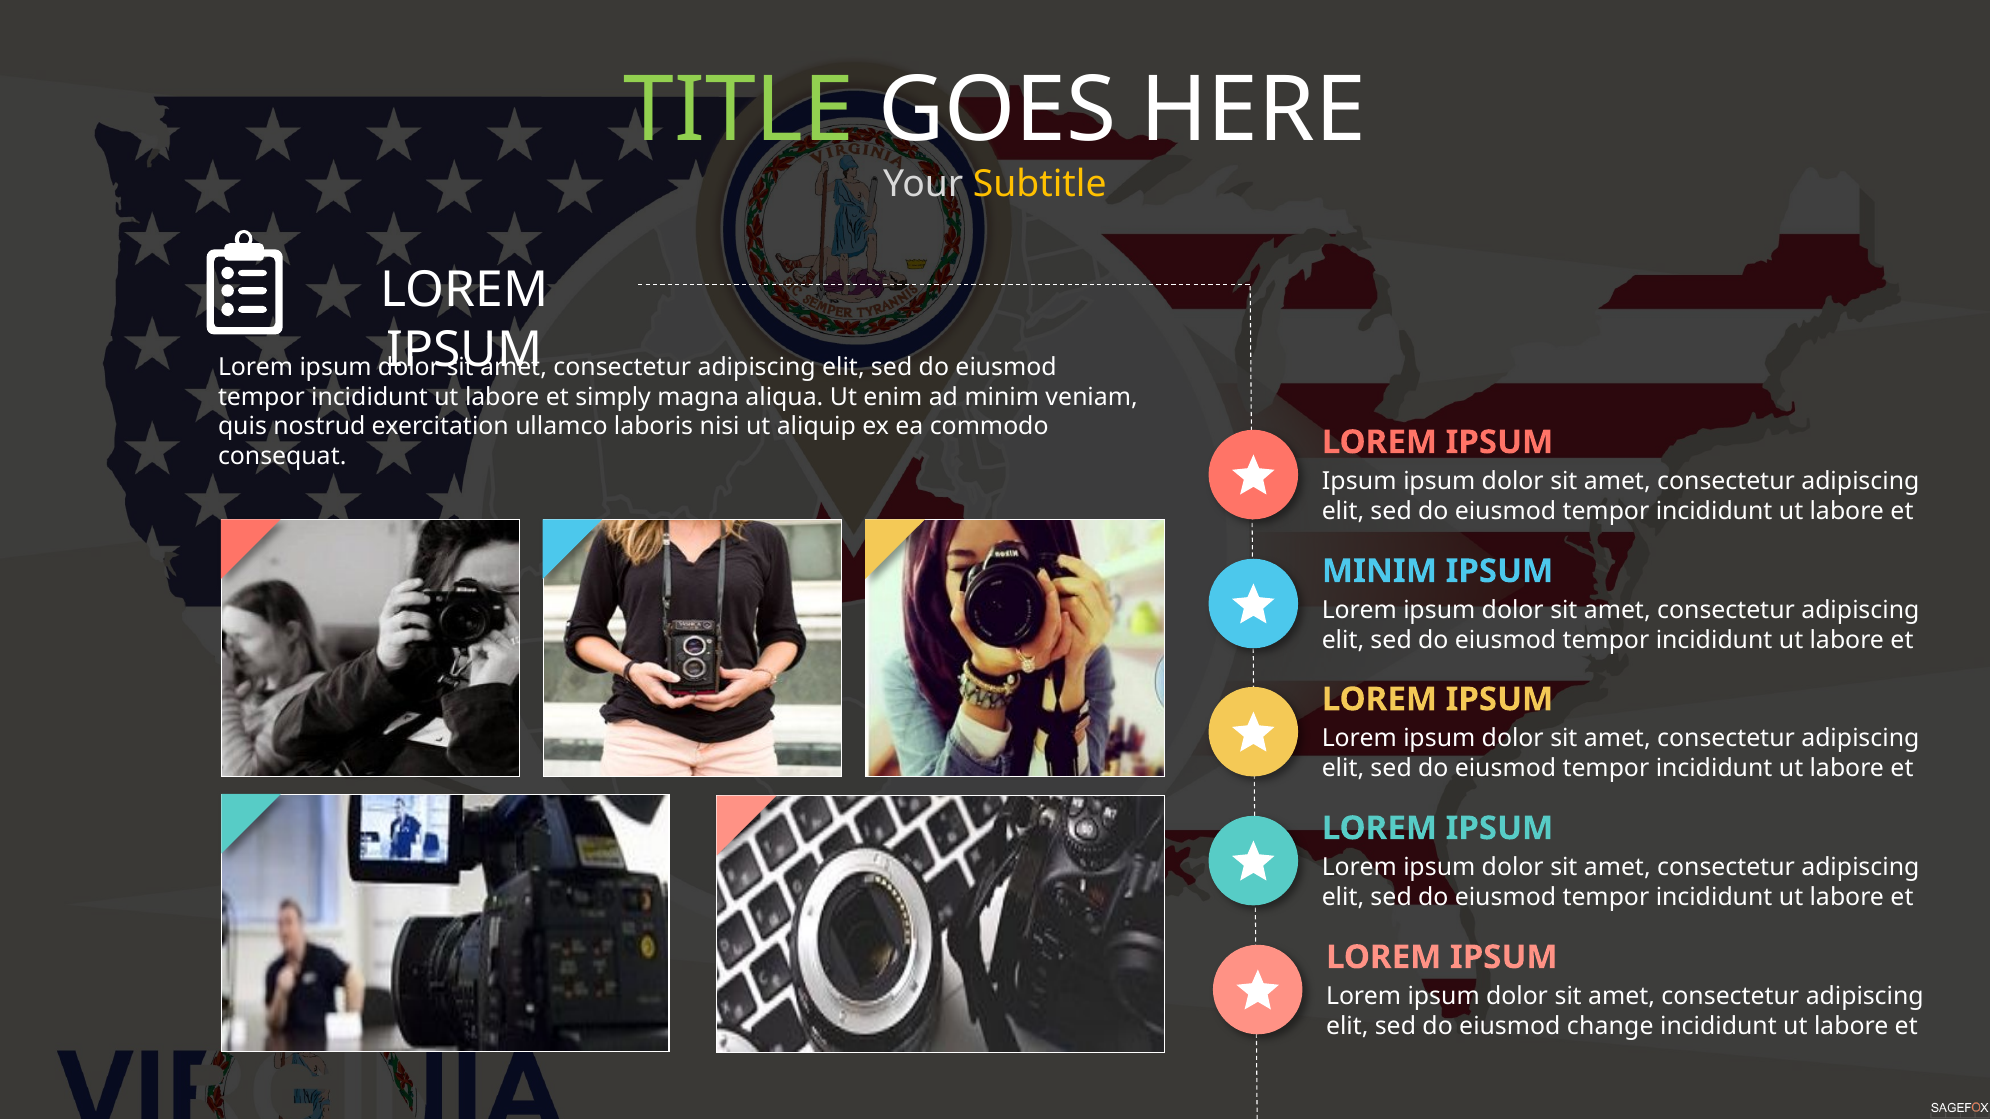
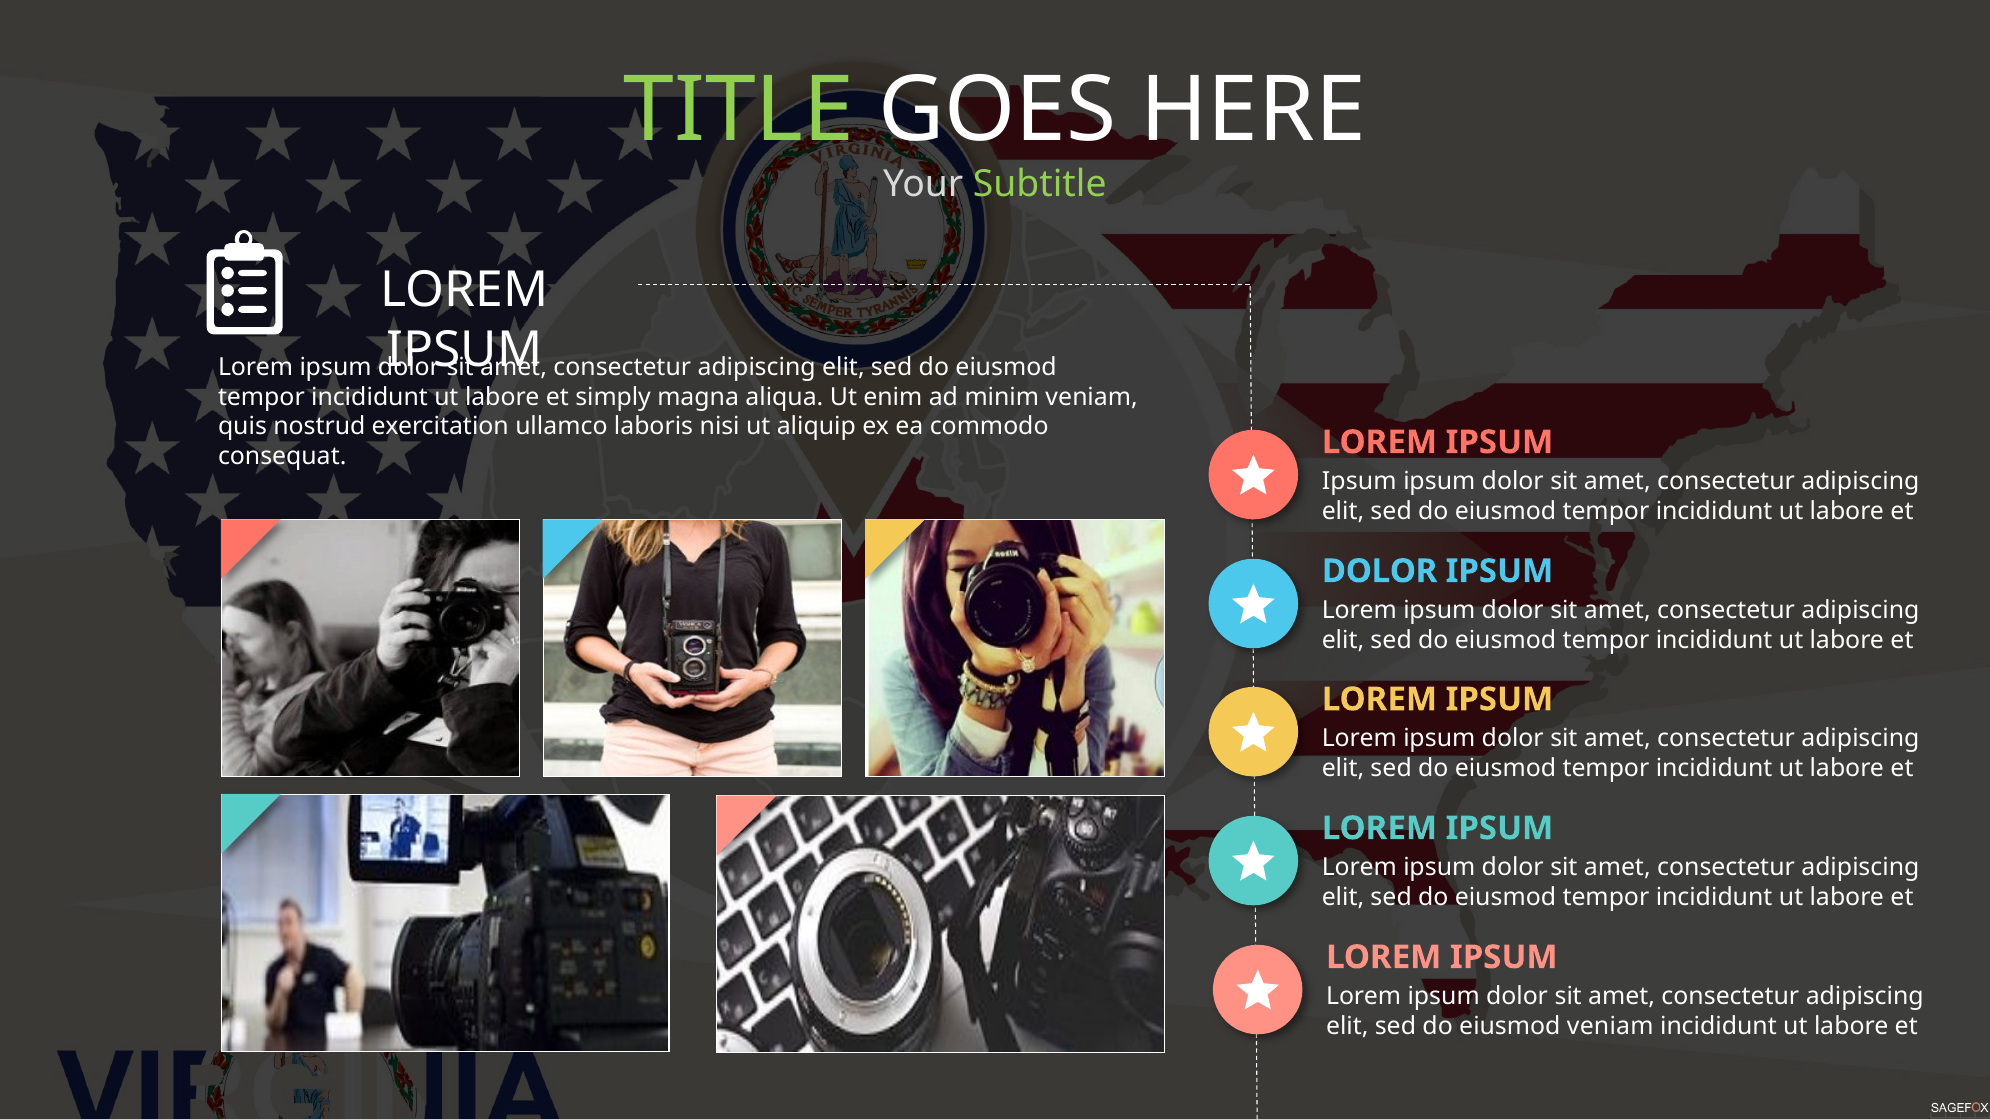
Subtitle colour: yellow -> light green (1040, 184)
MINIM: MINIM -> DOLOR (1380, 571)
eiusmod change: change -> veniam (1610, 1027)
